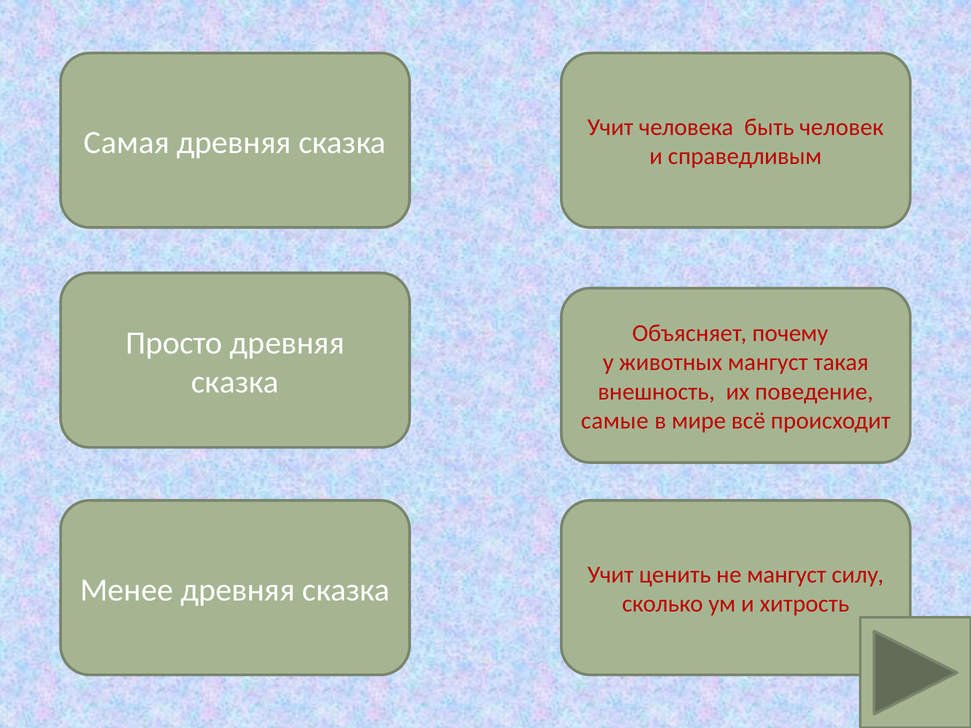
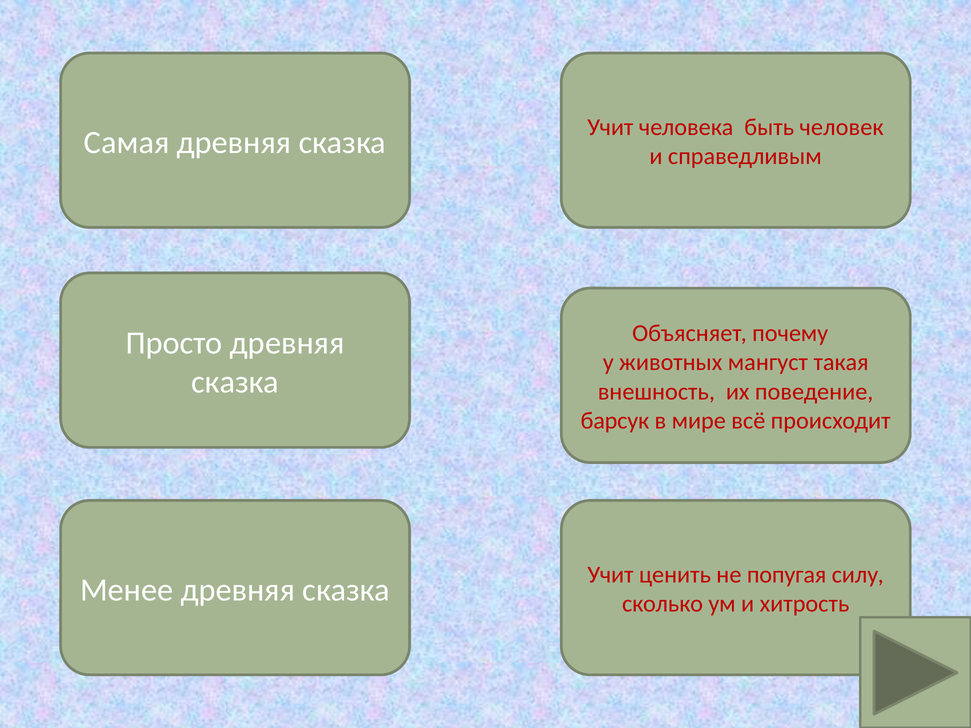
самые: самые -> барсук (615, 421)
не мангуст: мангуст -> попугая (787, 575)
